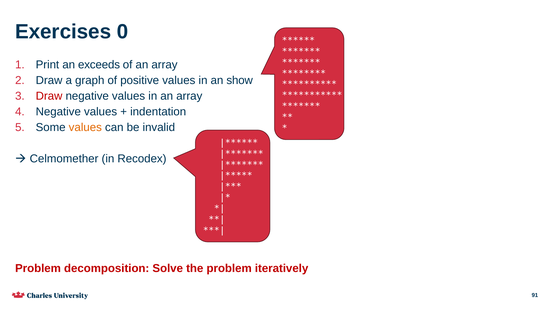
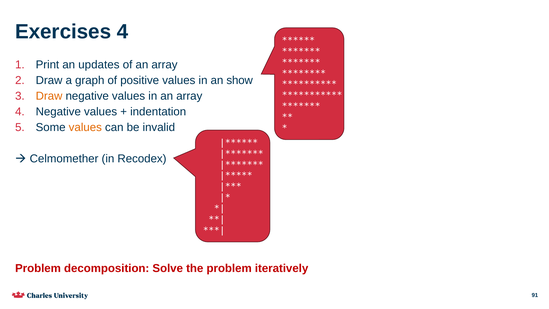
Exercises 0: 0 -> 4 (123, 32)
exceeds: exceeds -> updates (99, 65)
Draw colour: red -> orange (49, 96)
